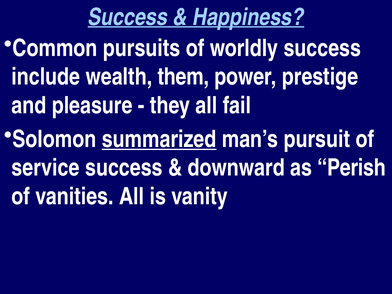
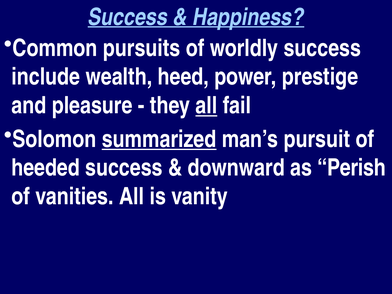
them: them -> heed (183, 77)
all underline: none -> present (206, 106)
service: service -> heeded (46, 168)
